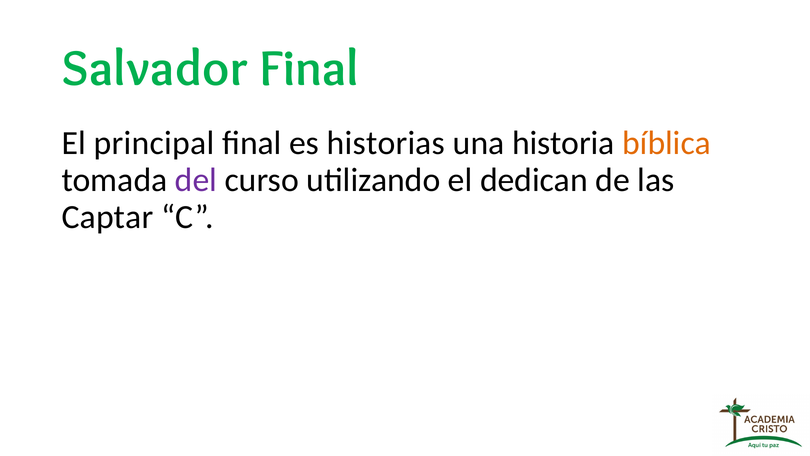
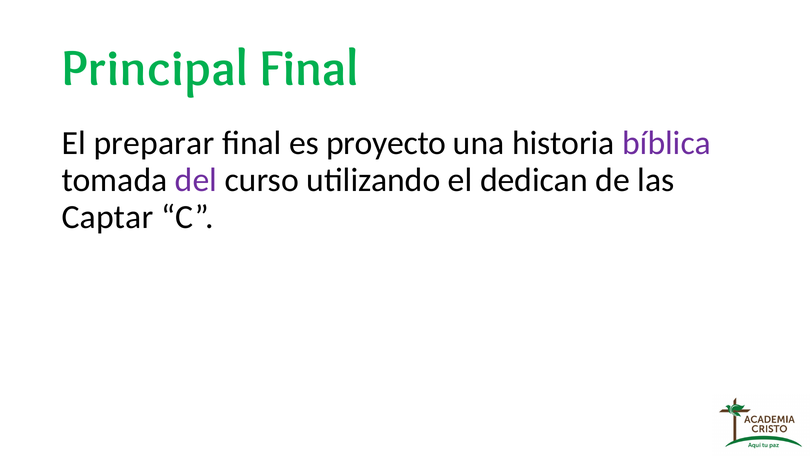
Salvador: Salvador -> Principal (155, 68)
principal: principal -> preparar (154, 143)
historias: historias -> proyecto (386, 143)
bíblica colour: orange -> purple (667, 143)
